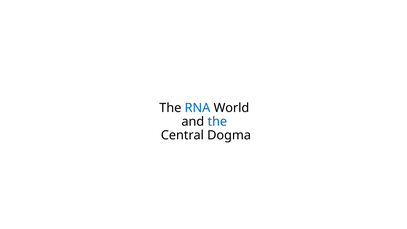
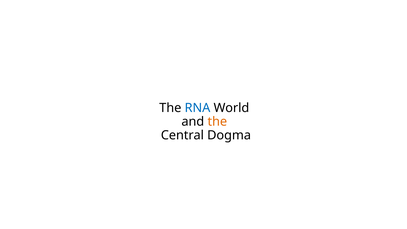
the colour: blue -> orange (217, 122)
